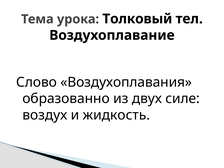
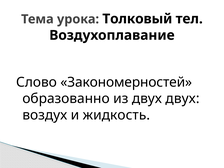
Воздухоплавания: Воздухоплавания -> Закономерностей (126, 82)
двух силе: силе -> двух (183, 99)
